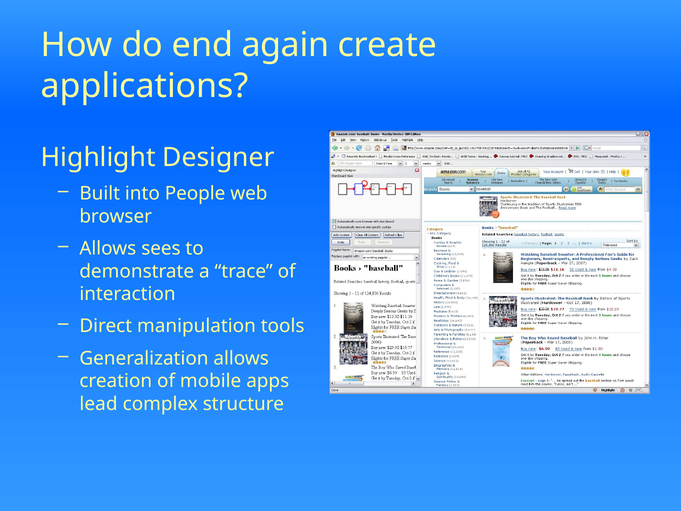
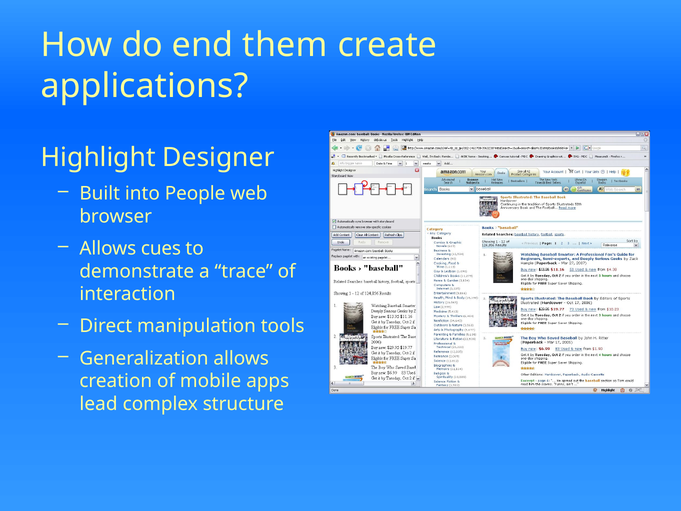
again: again -> them (285, 45)
sees: sees -> cues (161, 248)
